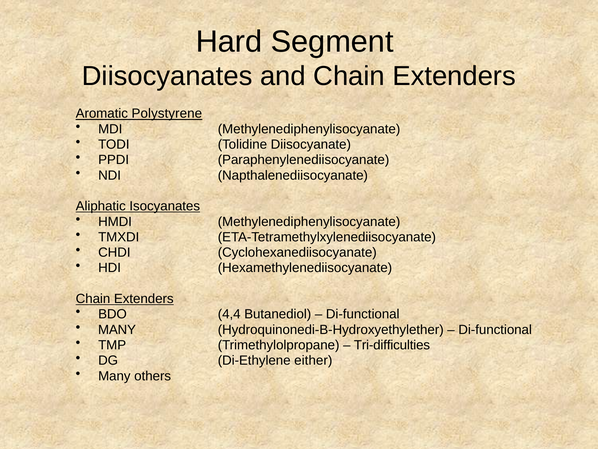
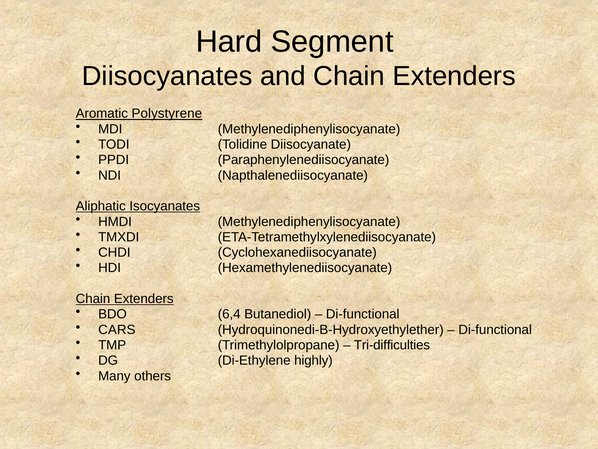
4,4: 4,4 -> 6,4 (229, 314)
MANY: MANY -> CARS (117, 329)
either: either -> highly (313, 360)
